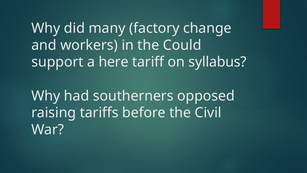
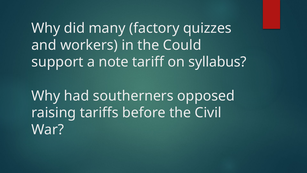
change: change -> quizzes (207, 28)
here: here -> note (114, 62)
